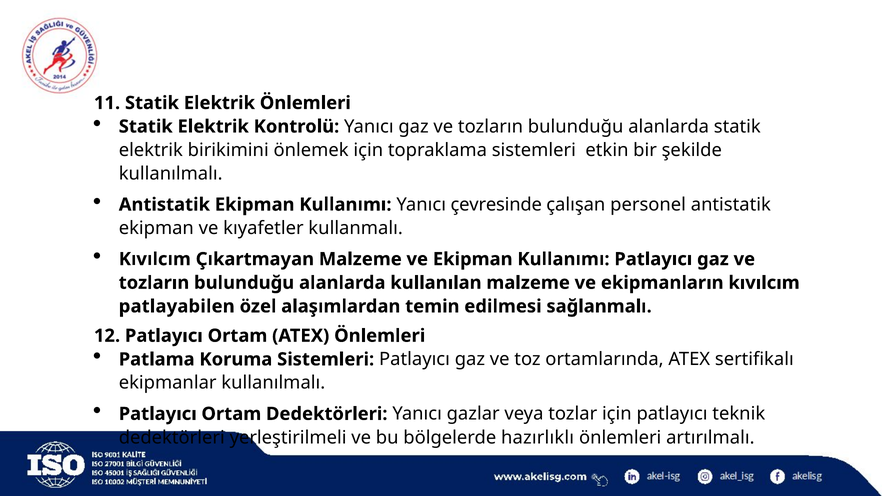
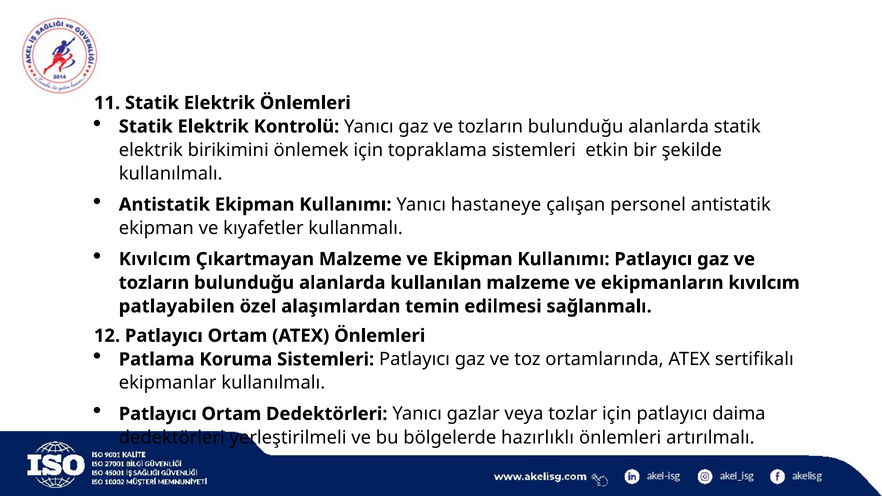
çevresinde: çevresinde -> hastaneye (496, 205)
teknik: teknik -> daima (739, 414)
